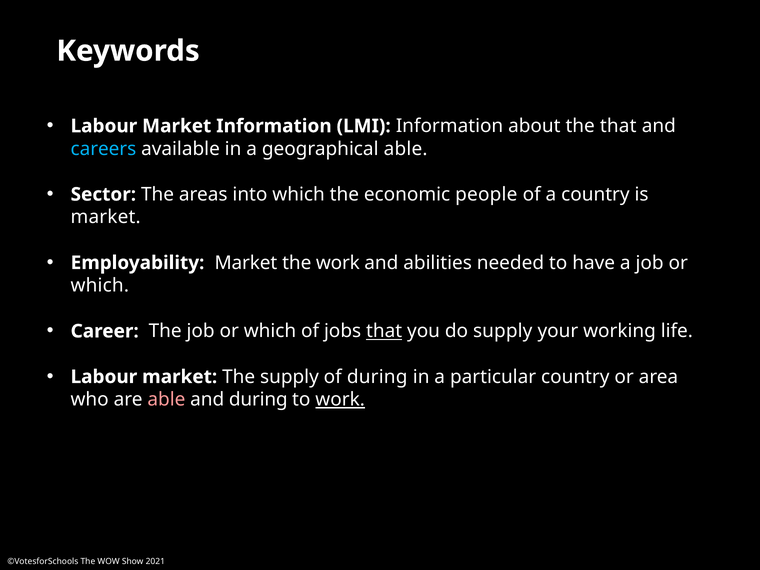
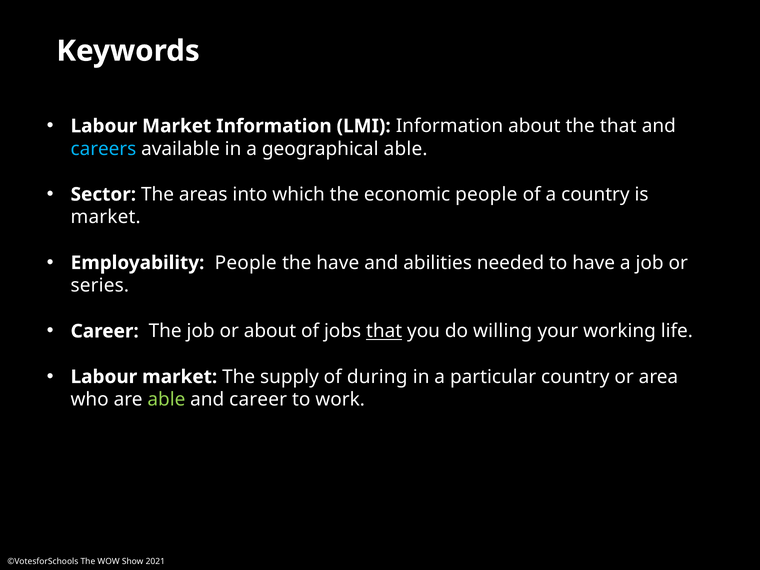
Employability Market: Market -> People (246, 263)
the work: work -> have (338, 263)
which: which -> series (100, 286)
The job or which: which -> about (270, 331)
do supply: supply -> willing (503, 331)
able colour: pink -> light green (166, 400)
and during: during -> career (258, 400)
work underline: present -> none (340, 400)
